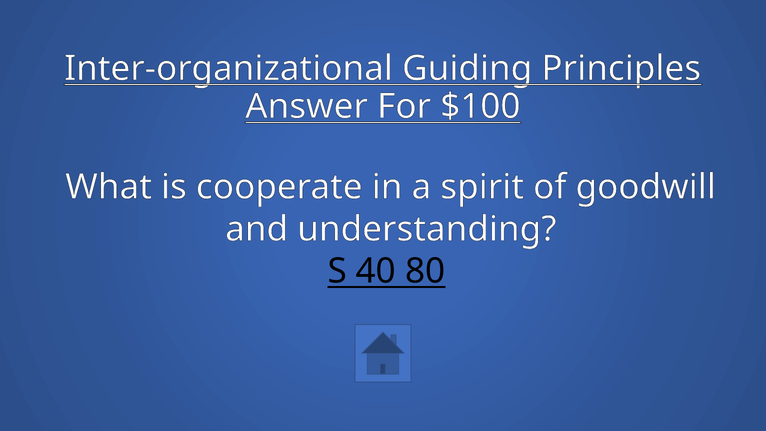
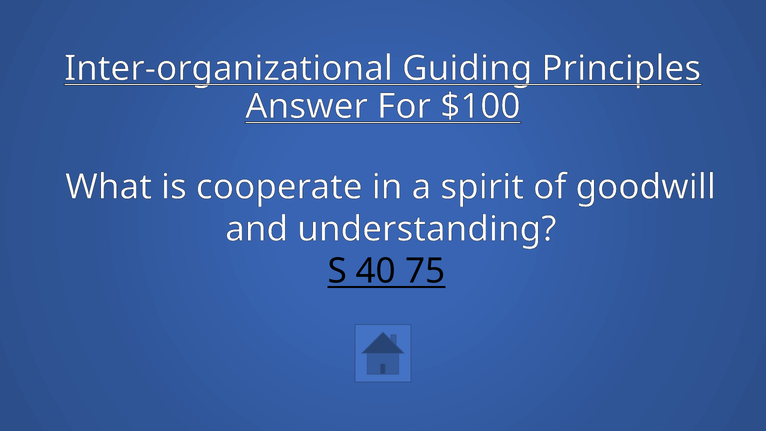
80: 80 -> 75 (425, 271)
